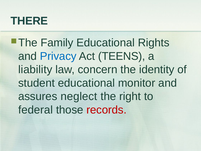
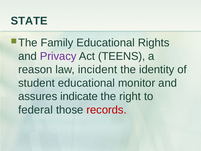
THERE: THERE -> STATE (29, 21)
Privacy colour: blue -> purple (58, 56)
liability: liability -> reason (35, 70)
concern: concern -> incident (98, 70)
neglect: neglect -> indicate (79, 96)
